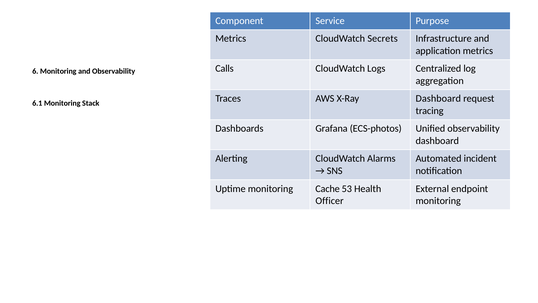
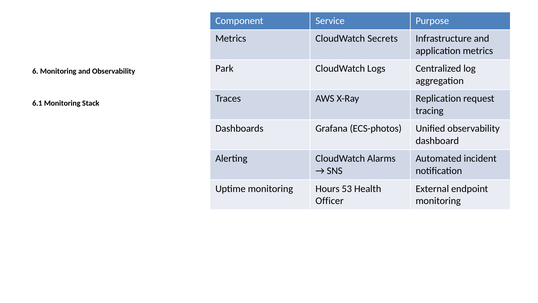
Calls: Calls -> Park (224, 69)
X-Ray Dashboard: Dashboard -> Replication (438, 99)
Cache: Cache -> Hours (328, 188)
